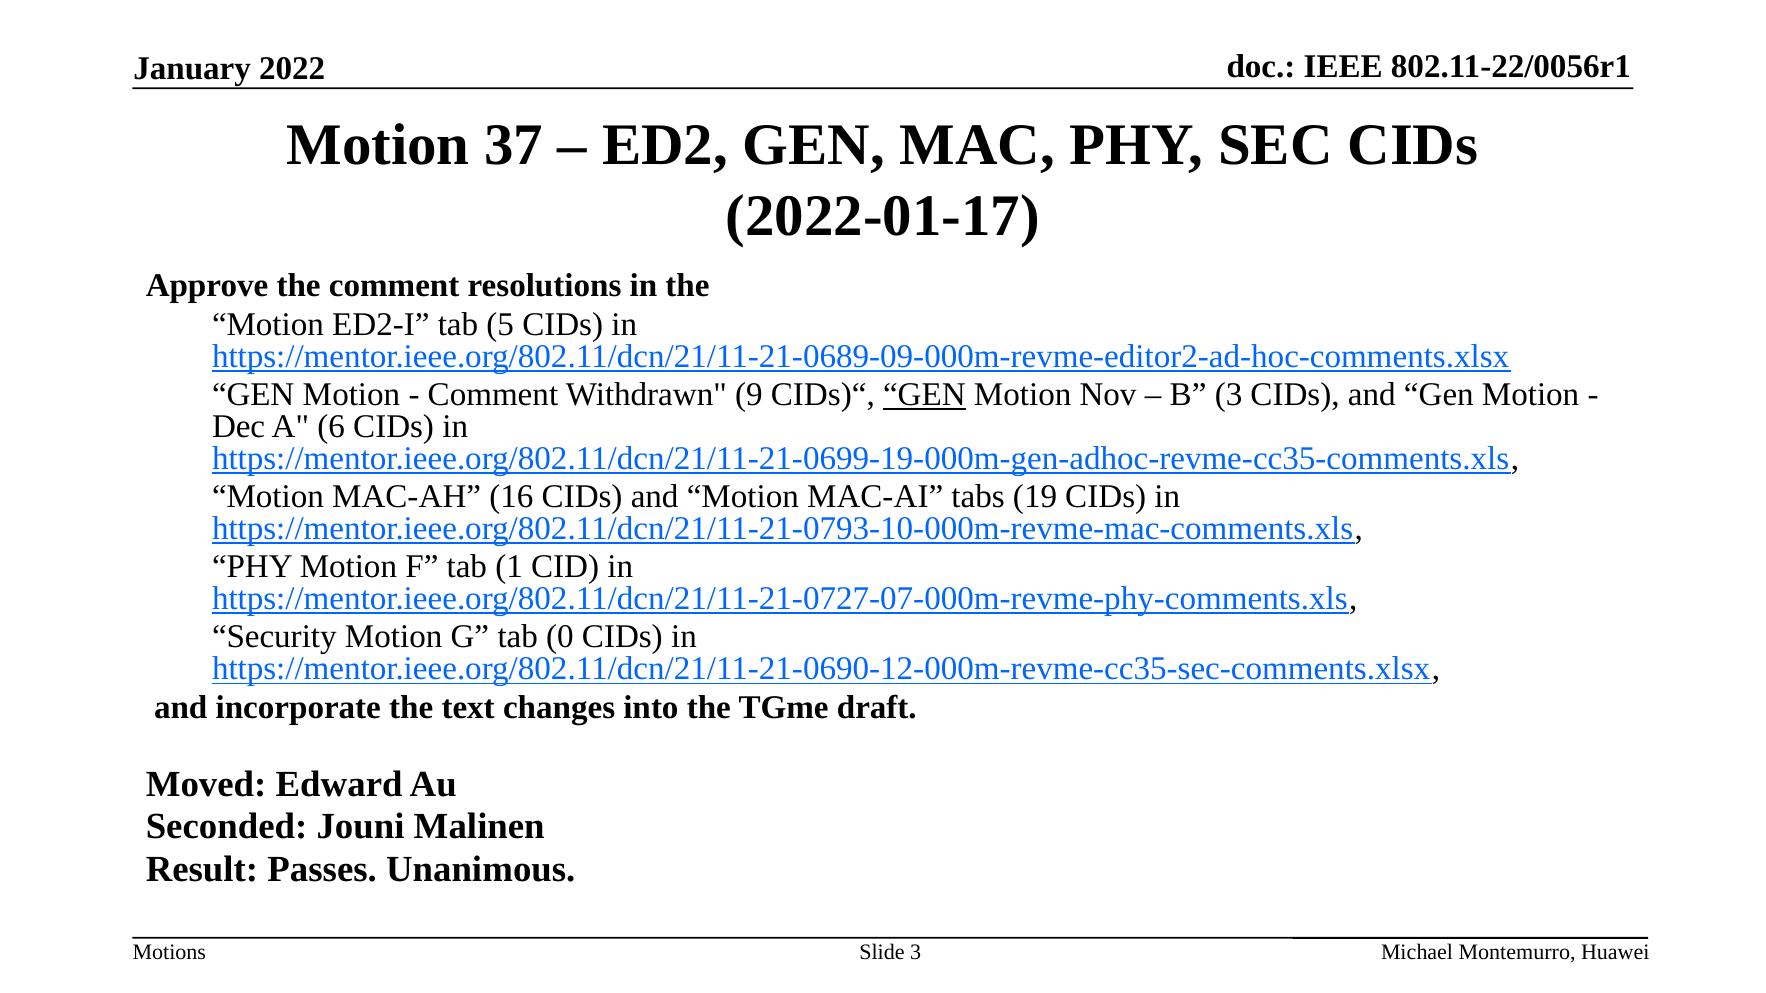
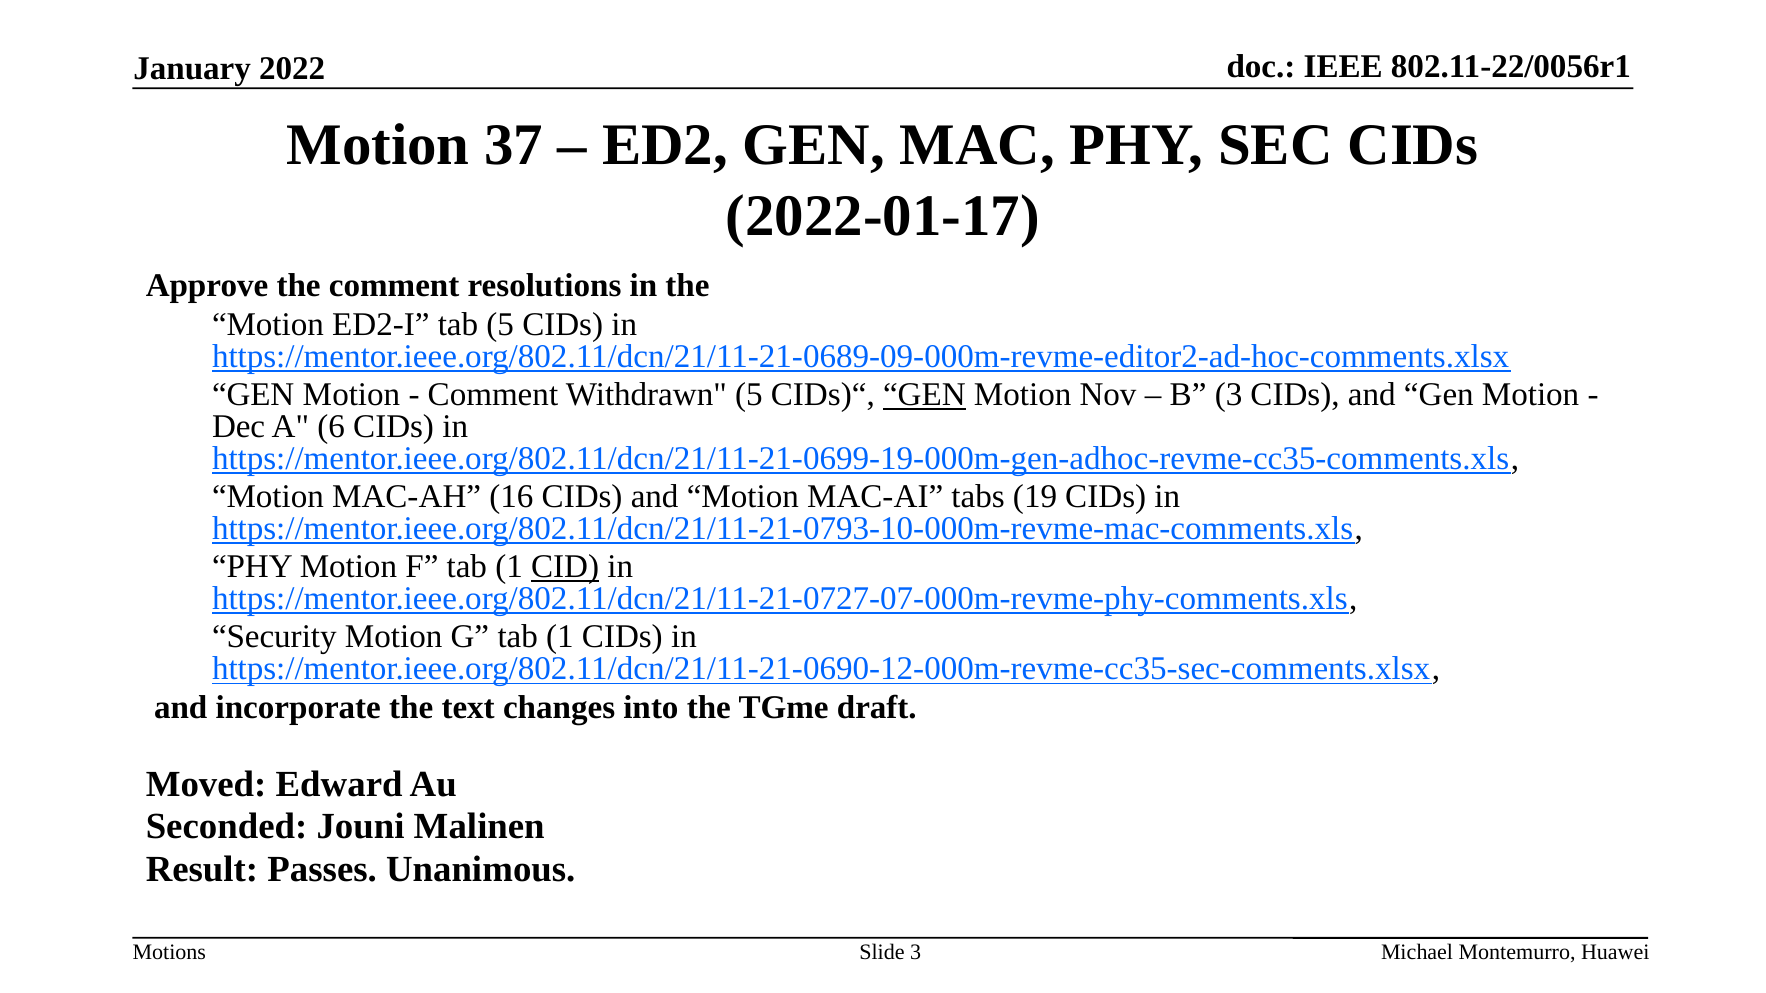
Withdrawn 9: 9 -> 5 (749, 395)
CID underline: none -> present (565, 567)
G tab 0: 0 -> 1 (560, 637)
